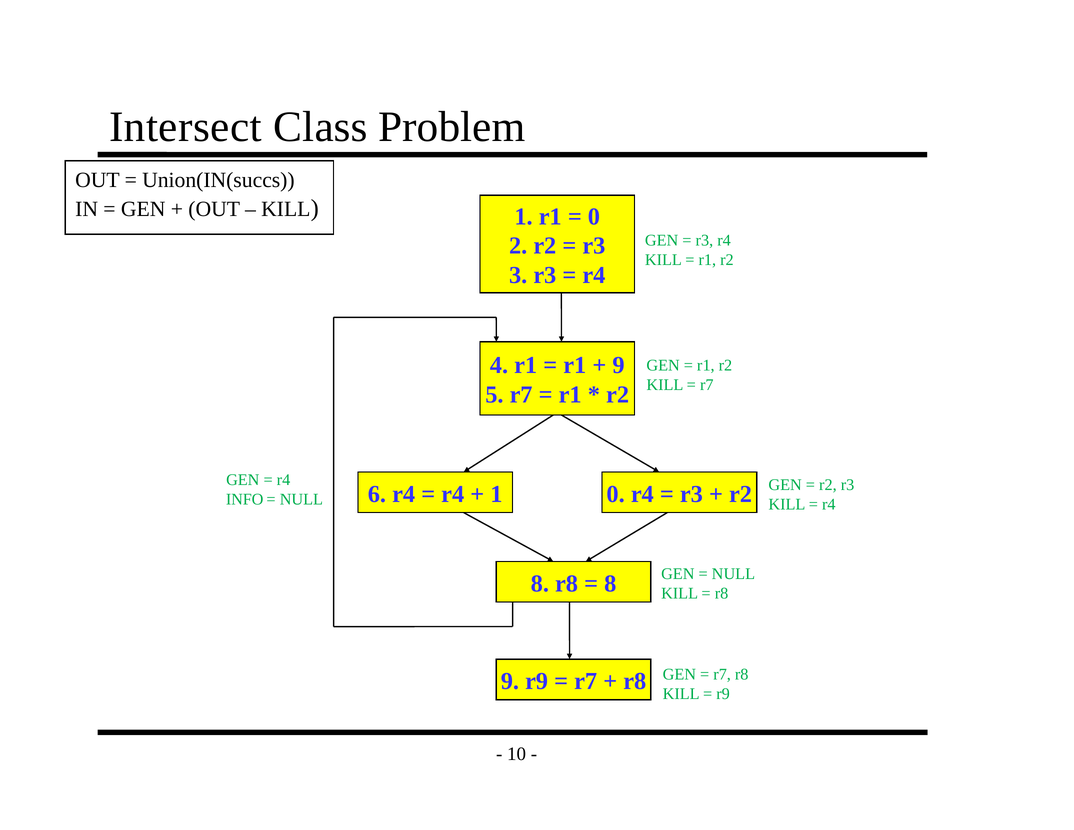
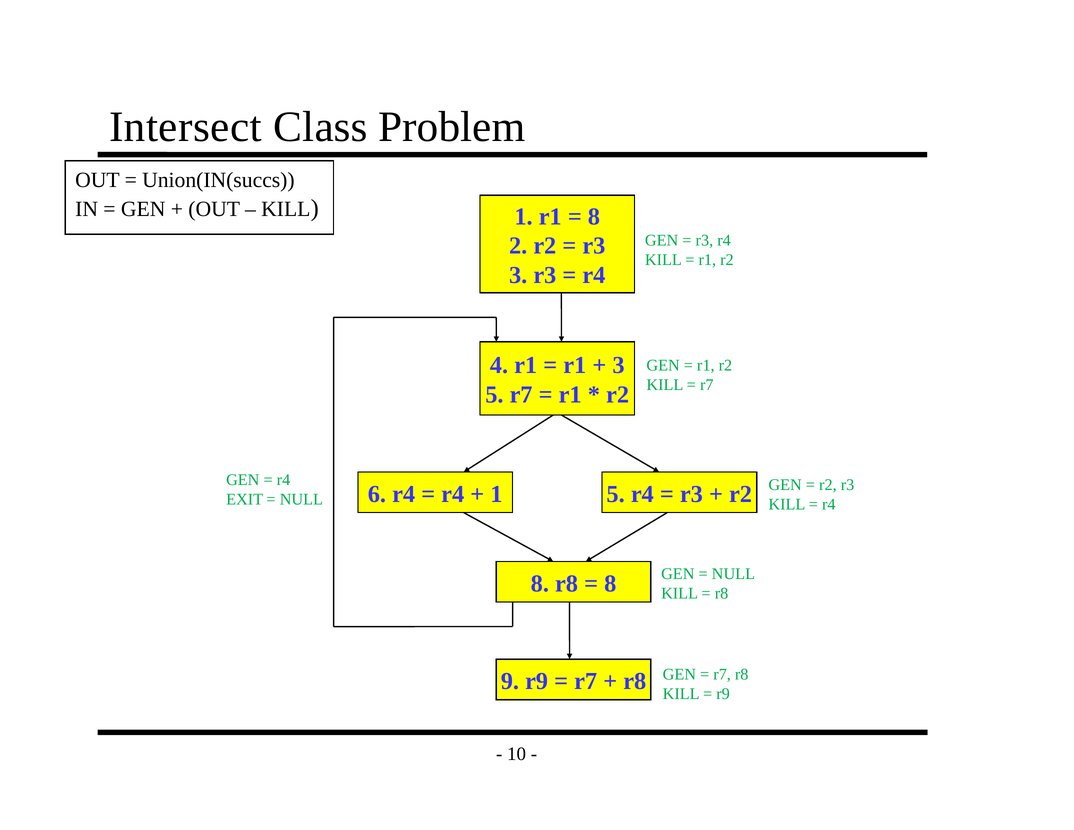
0: 0 -> 8 (594, 216)
9: 9 -> 3 (619, 365)
1 0: 0 -> 5 (616, 494)
INFO: INFO -> EXIT (245, 499)
